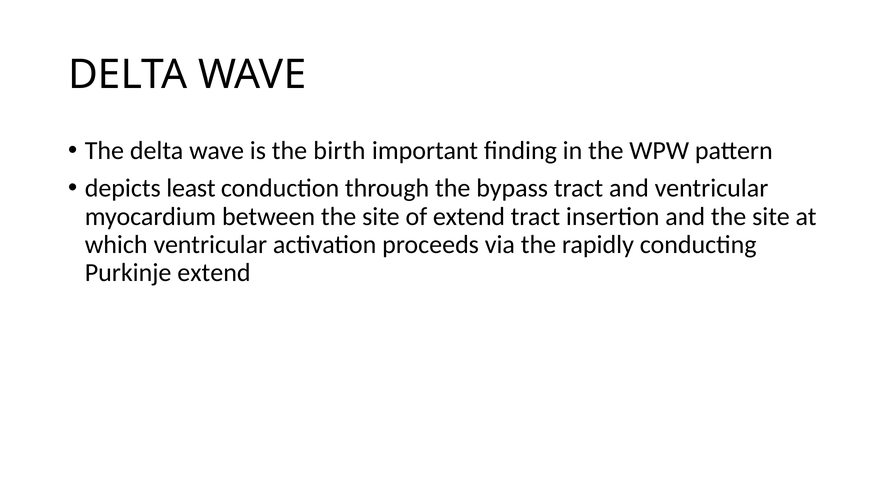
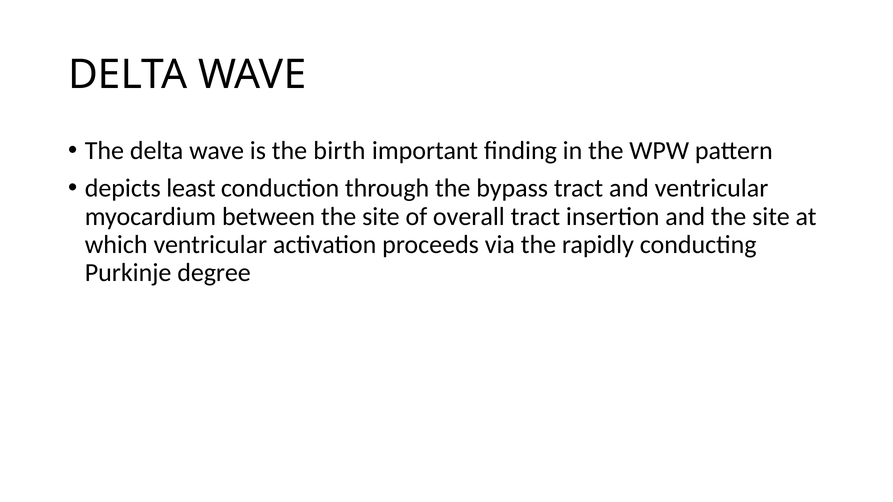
of extend: extend -> overall (469, 217)
Purkinje extend: extend -> degree (214, 273)
